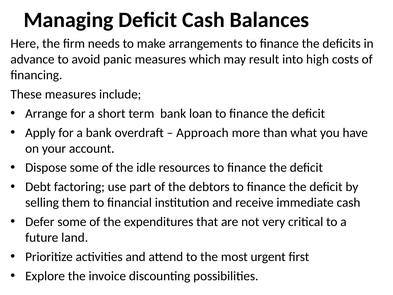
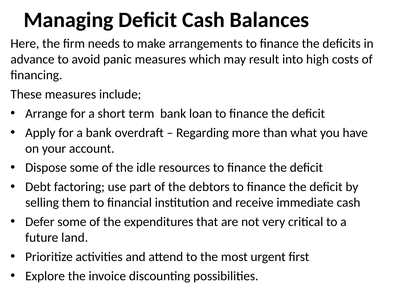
Approach: Approach -> Regarding (203, 133)
